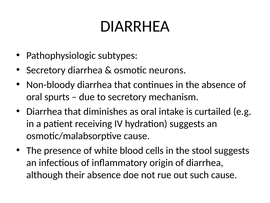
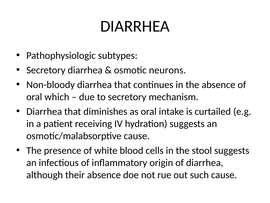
spurts: spurts -> which (57, 97)
